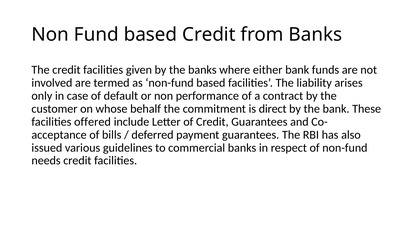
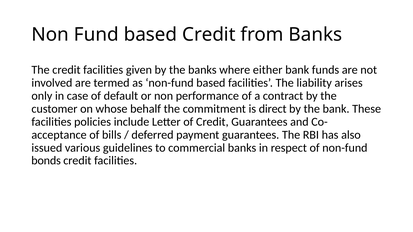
offered: offered -> policies (93, 122)
needs: needs -> bonds (46, 161)
